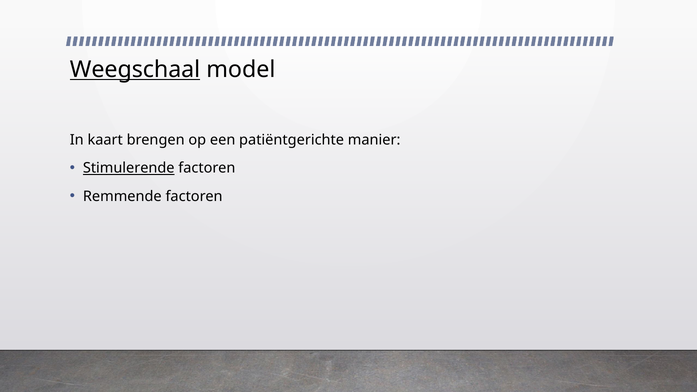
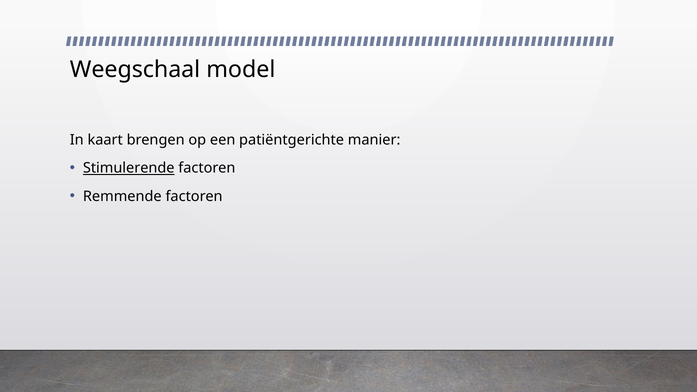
Weegschaal underline: present -> none (135, 70)
